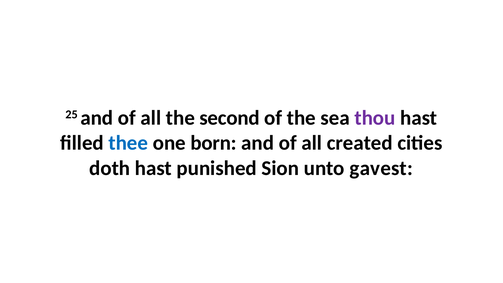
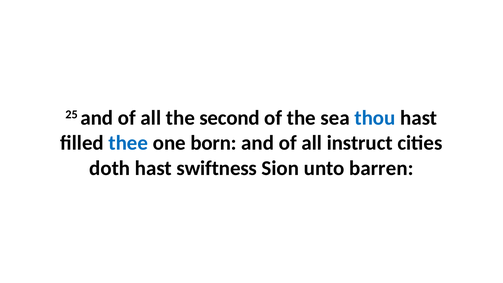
thou colour: purple -> blue (375, 118)
created: created -> instruct (360, 143)
punished: punished -> swiftness (217, 168)
gavest: gavest -> barren (381, 168)
